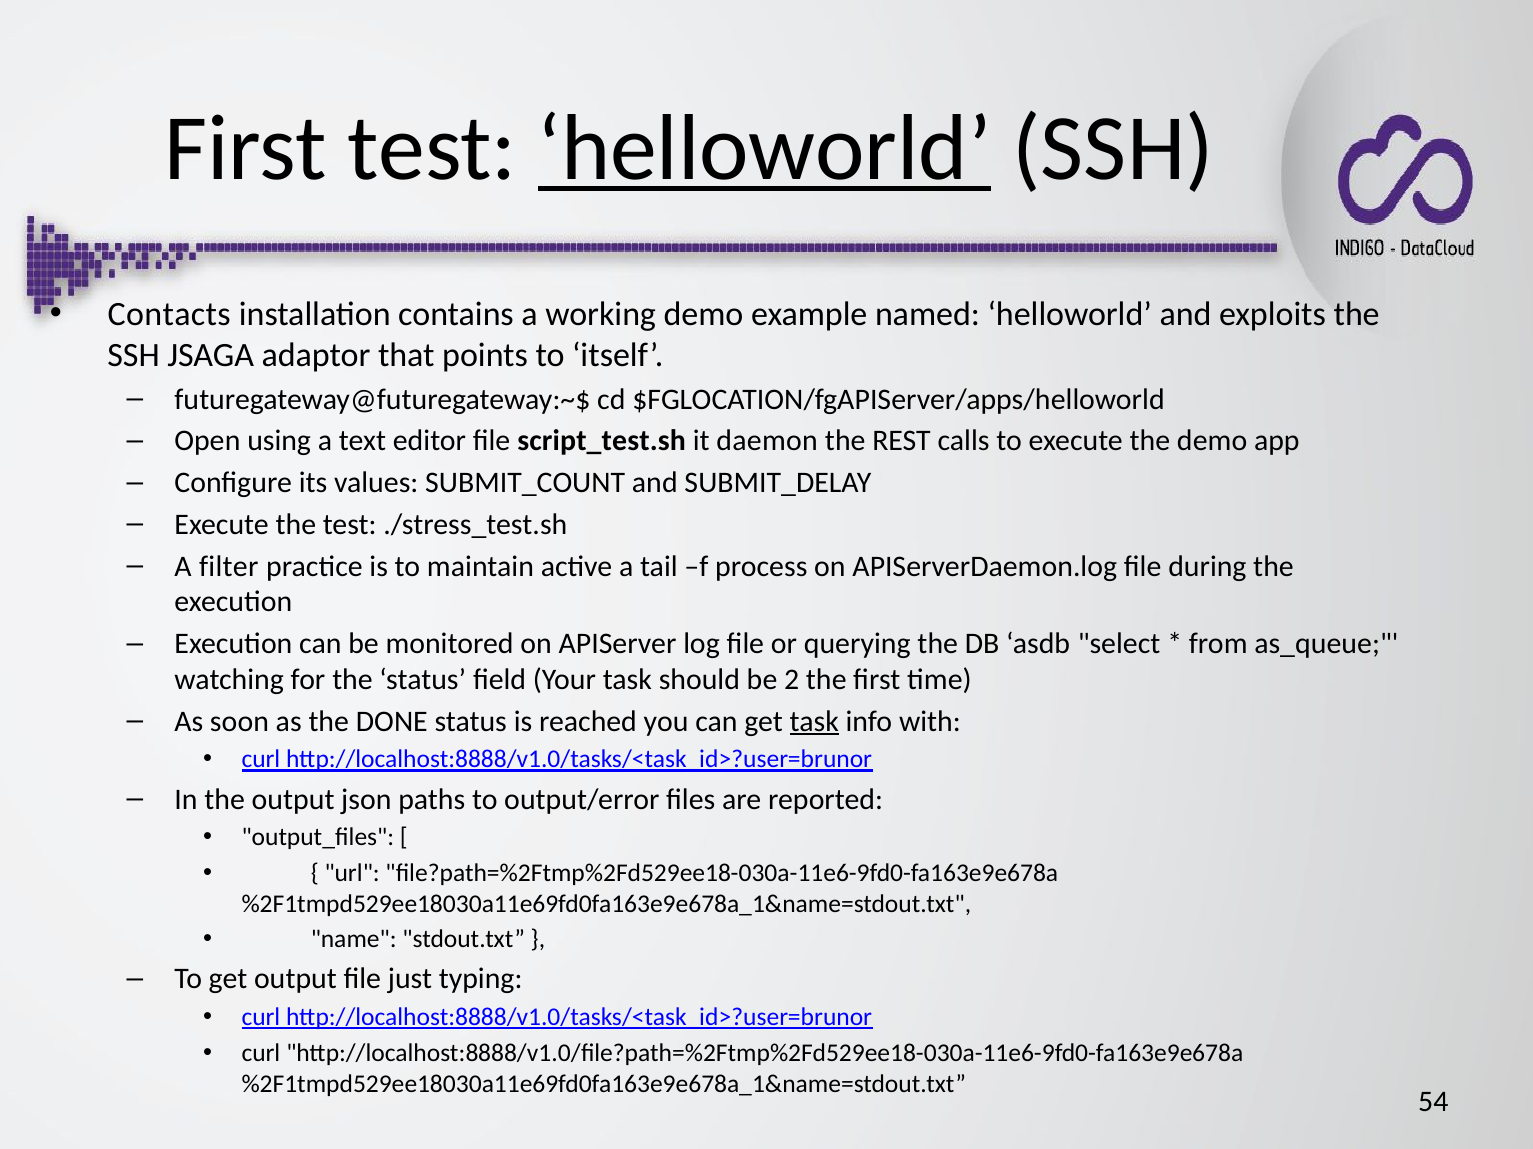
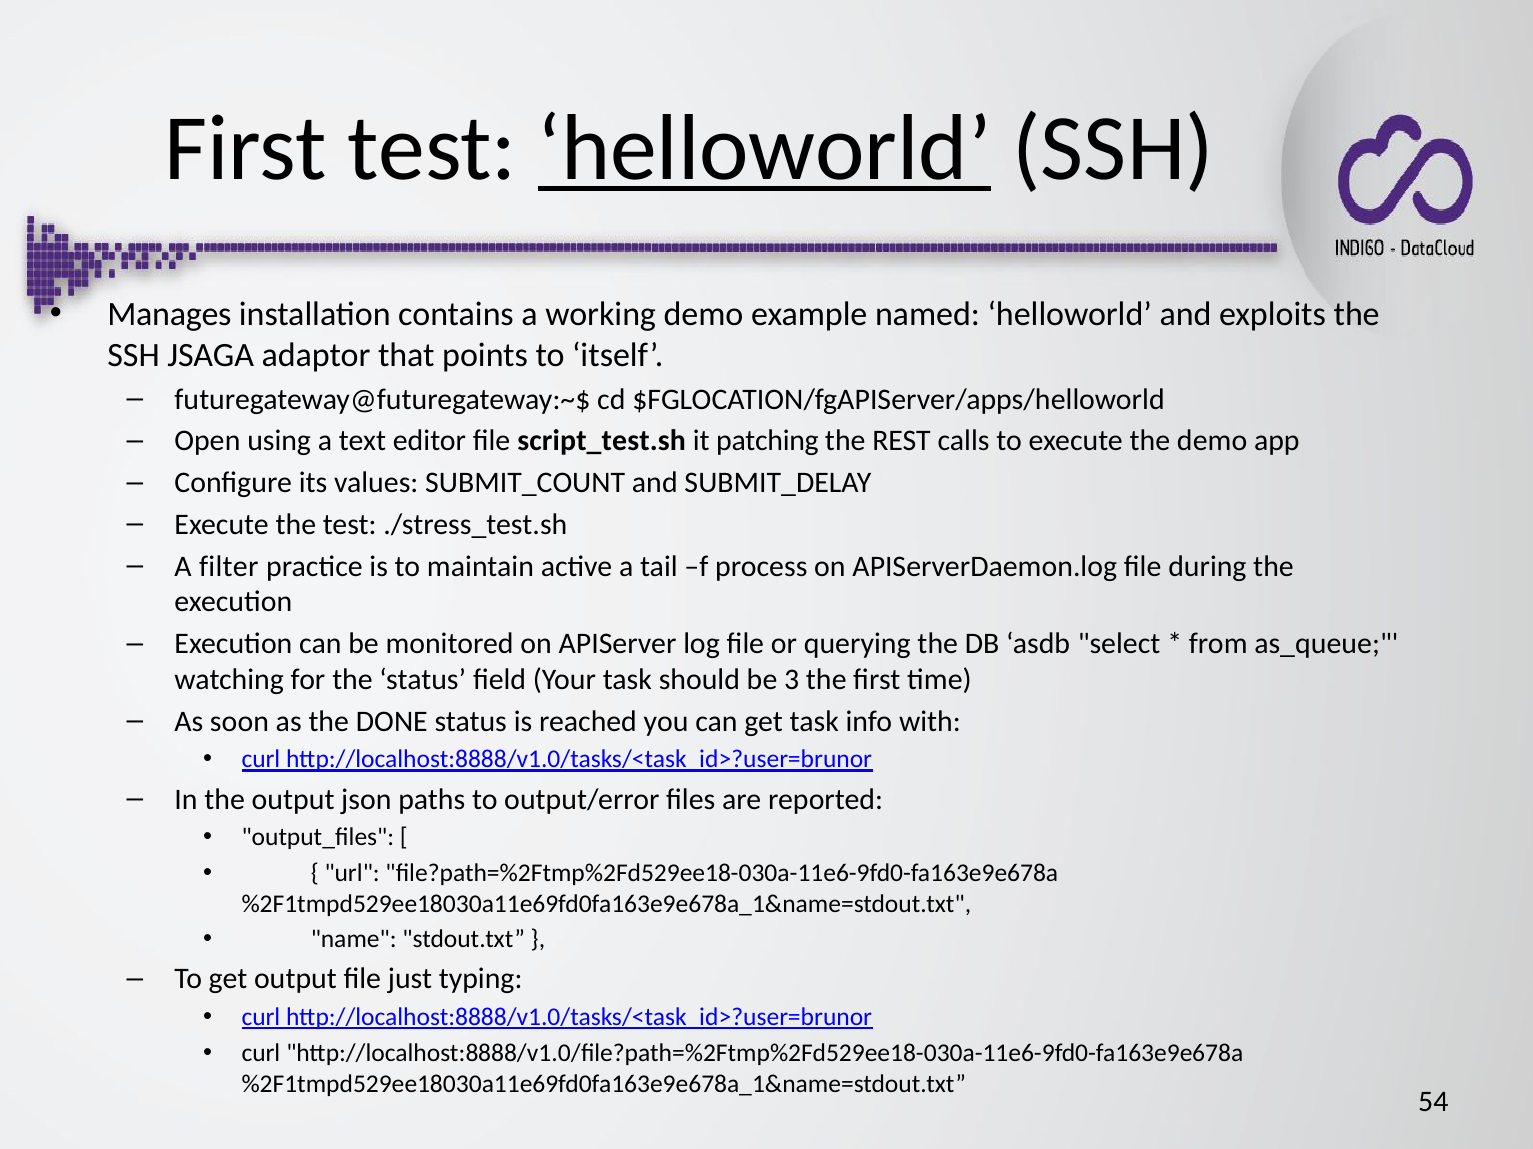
Contacts: Contacts -> Manages (169, 315)
daemon: daemon -> patching (767, 441)
2: 2 -> 3 (792, 680)
task underline: present -> none (814, 722)
